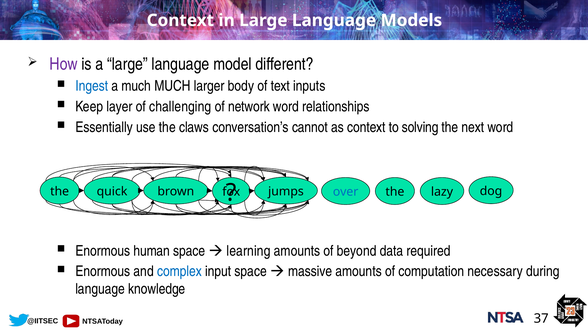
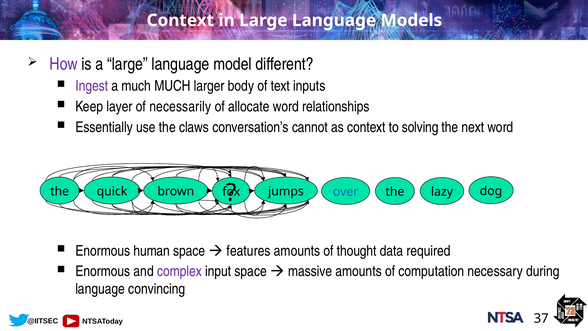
Ingest colour: blue -> purple (92, 86)
challenging: challenging -> necessarily (180, 107)
network: network -> allocate (249, 107)
learning: learning -> features (249, 251)
beyond: beyond -> thought (357, 251)
complex colour: blue -> purple (179, 271)
knowledge: knowledge -> convincing (157, 289)
